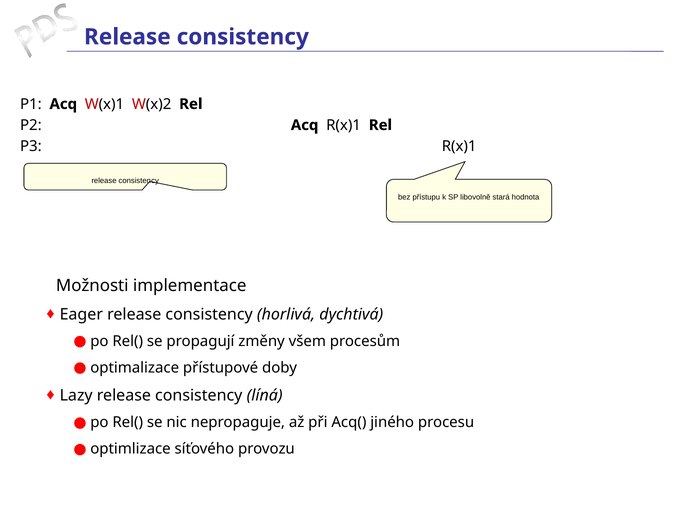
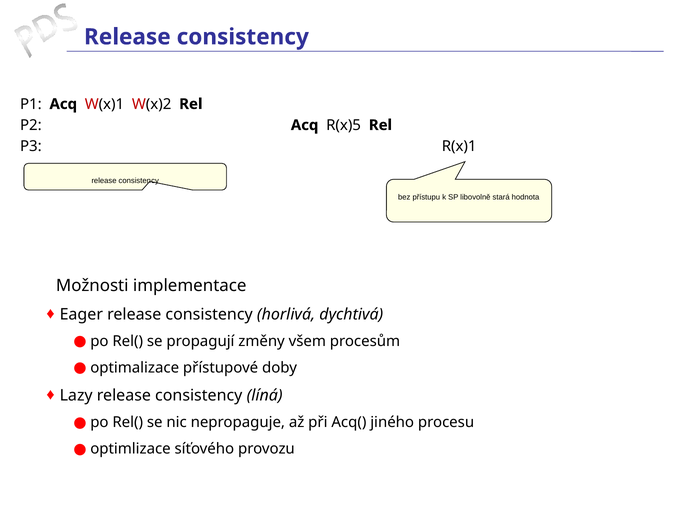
Acq R(x)1: R(x)1 -> R(x)5 (344, 125)
